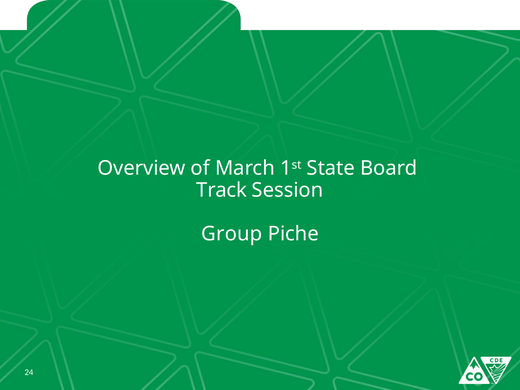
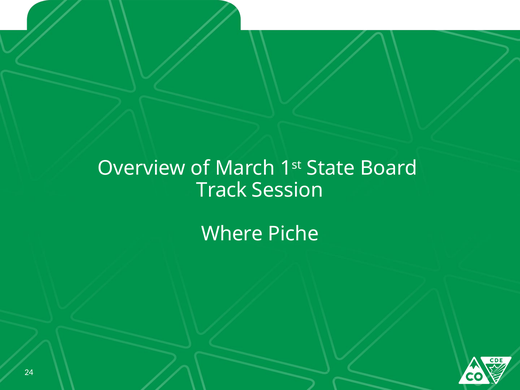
Group: Group -> Where (232, 234)
